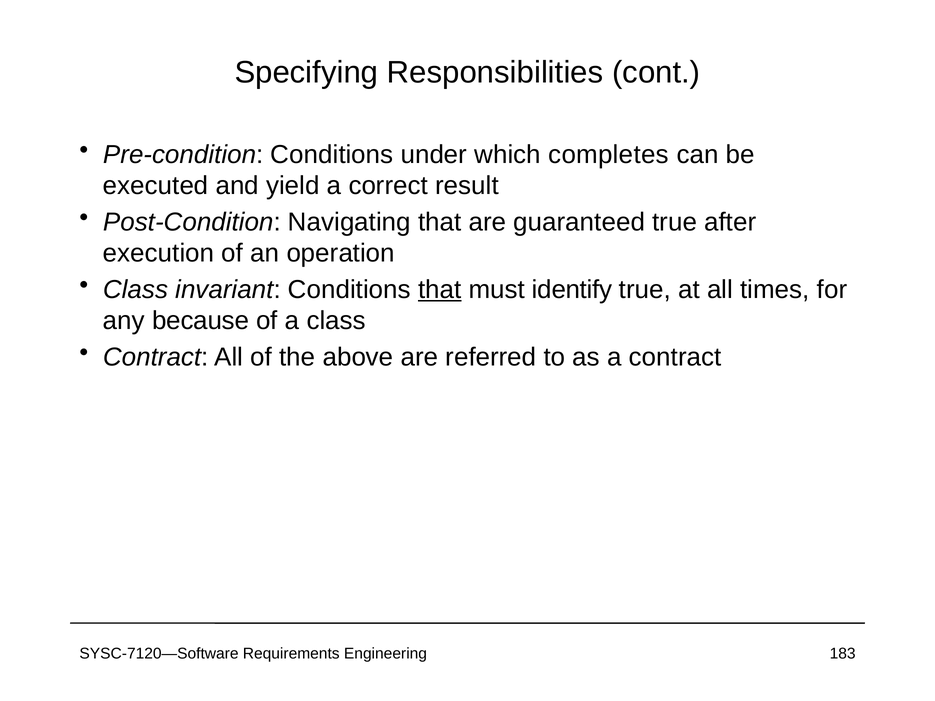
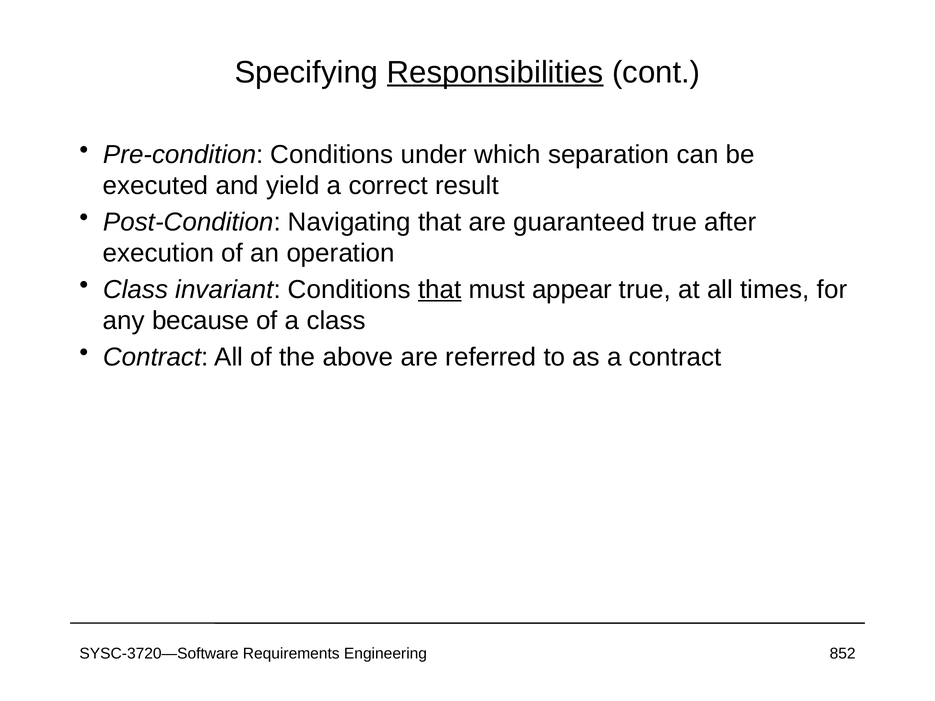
Responsibilities underline: none -> present (495, 72)
completes: completes -> separation (609, 155)
identify: identify -> appear (572, 290)
SYSC-7120—Software: SYSC-7120—Software -> SYSC-3720—Software (159, 654)
183: 183 -> 852 (843, 654)
